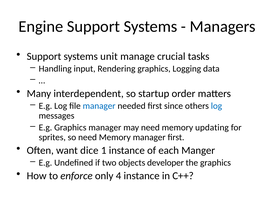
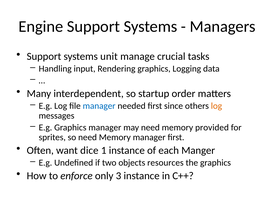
log colour: blue -> orange (216, 106)
updating: updating -> provided (212, 128)
developer: developer -> resources (165, 163)
4: 4 -> 3 (118, 176)
